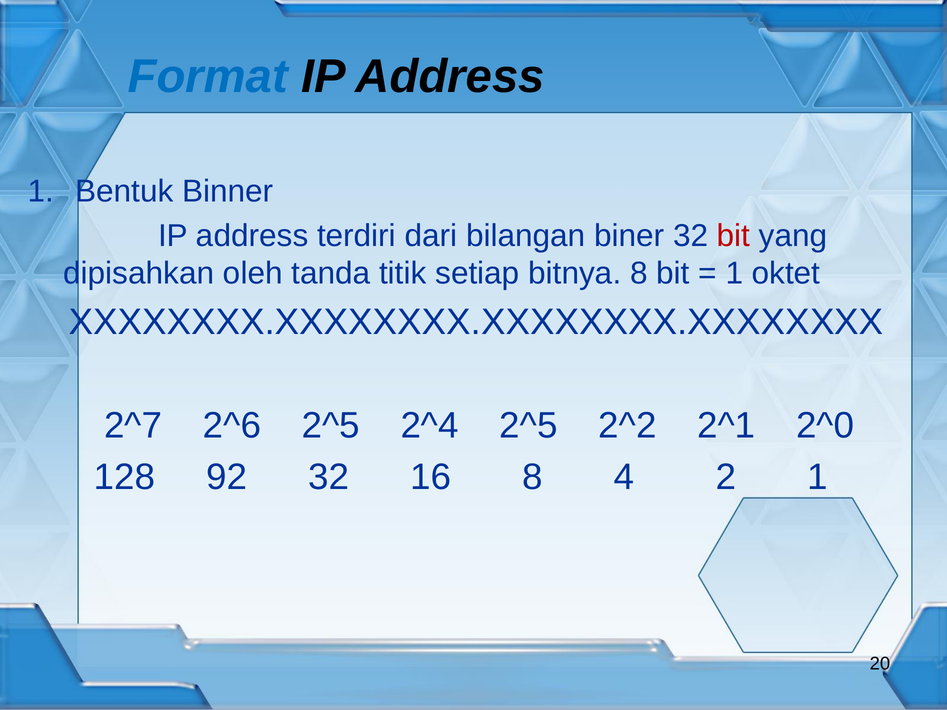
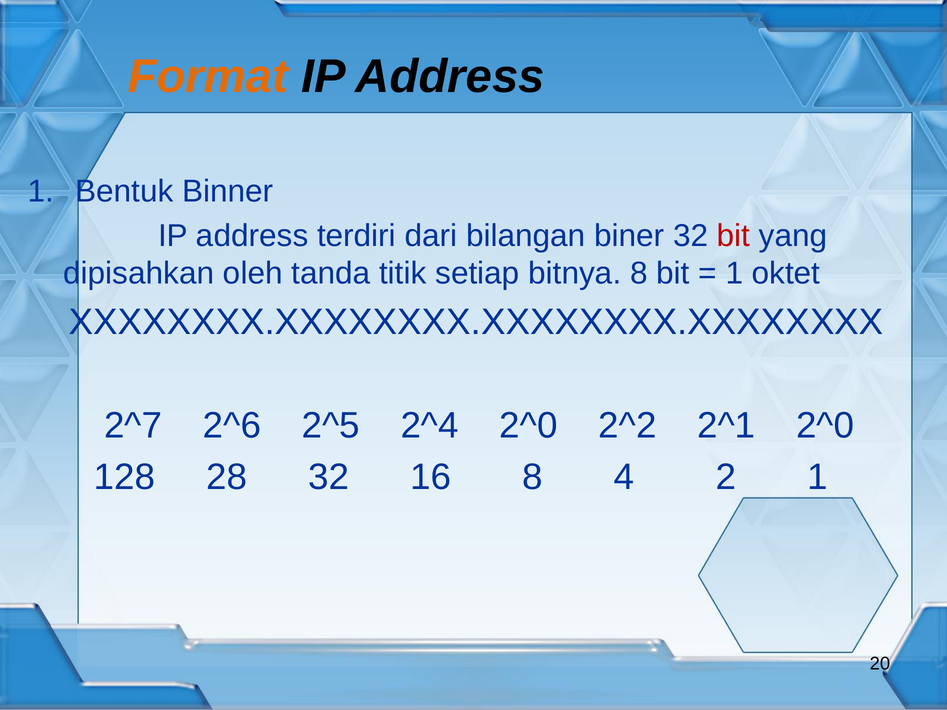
Format colour: blue -> orange (208, 77)
2^4 2^5: 2^5 -> 2^0 (529, 426)
92: 92 -> 28 (227, 477)
